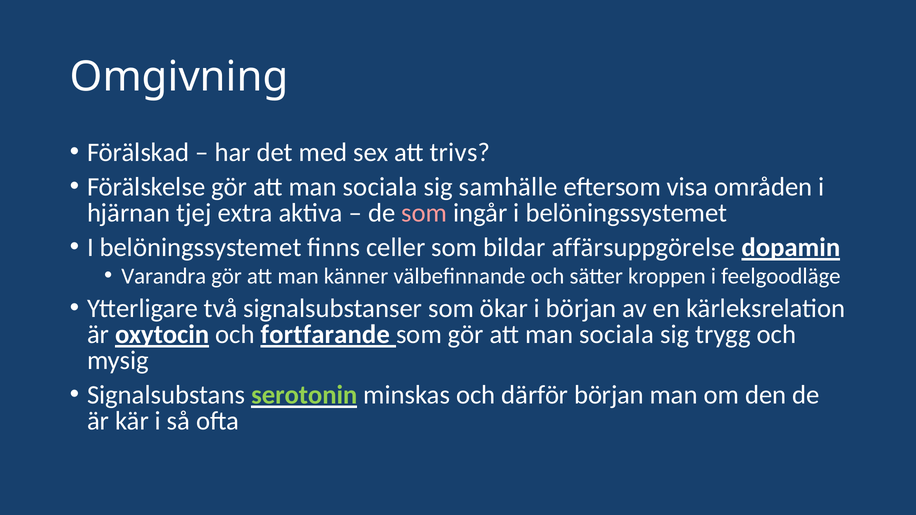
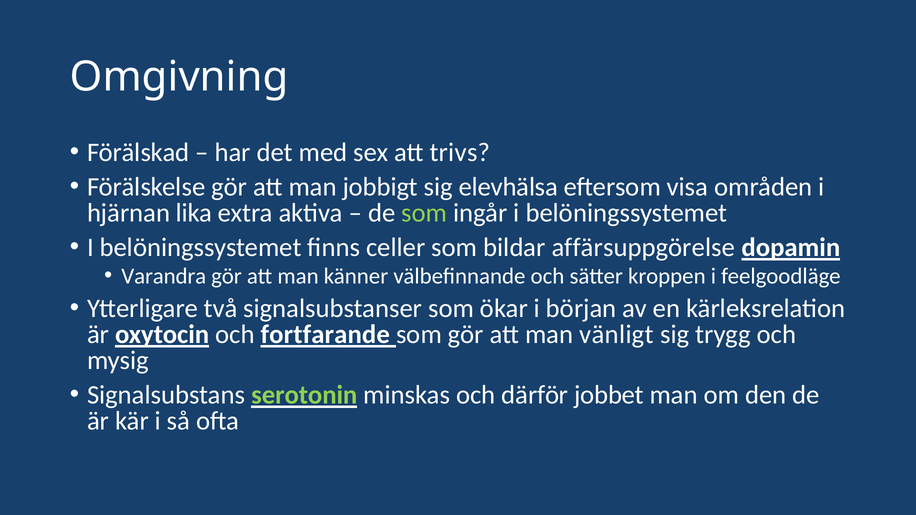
sociala: sociala -> jobbigt (380, 187)
samhälle: samhälle -> elevhälsa (508, 187)
tjej: tjej -> lika (194, 213)
som colour: pink -> light green (424, 213)
sociala: sociala -> vänligt (617, 335)
därför början: början -> jobbet (609, 395)
